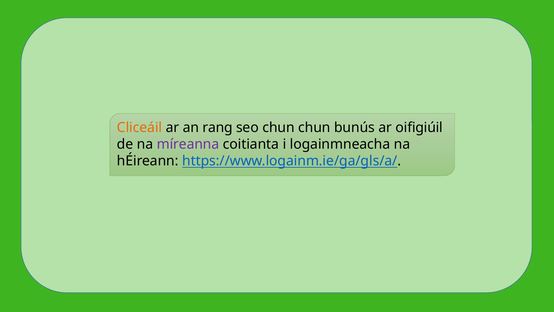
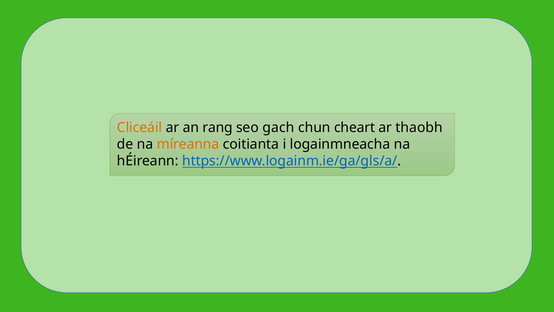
seo chun: chun -> gach (278, 128)
bunús: bunús -> cheart (355, 128)
oifigiúil: oifigiúil -> thaobh (419, 128)
míreanna colour: purple -> orange (188, 144)
